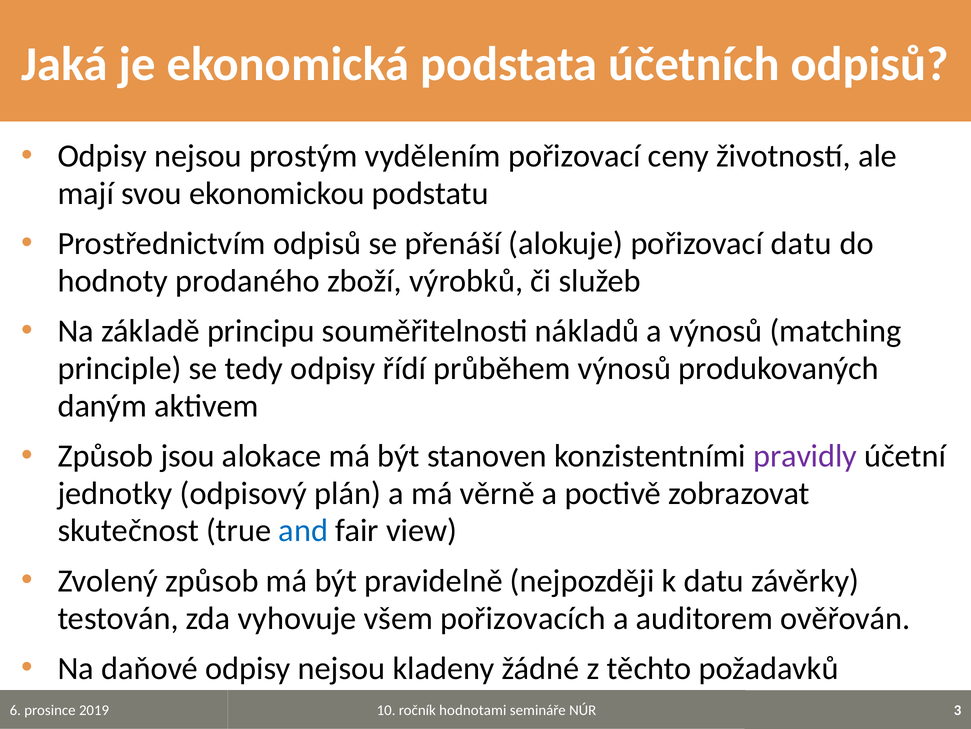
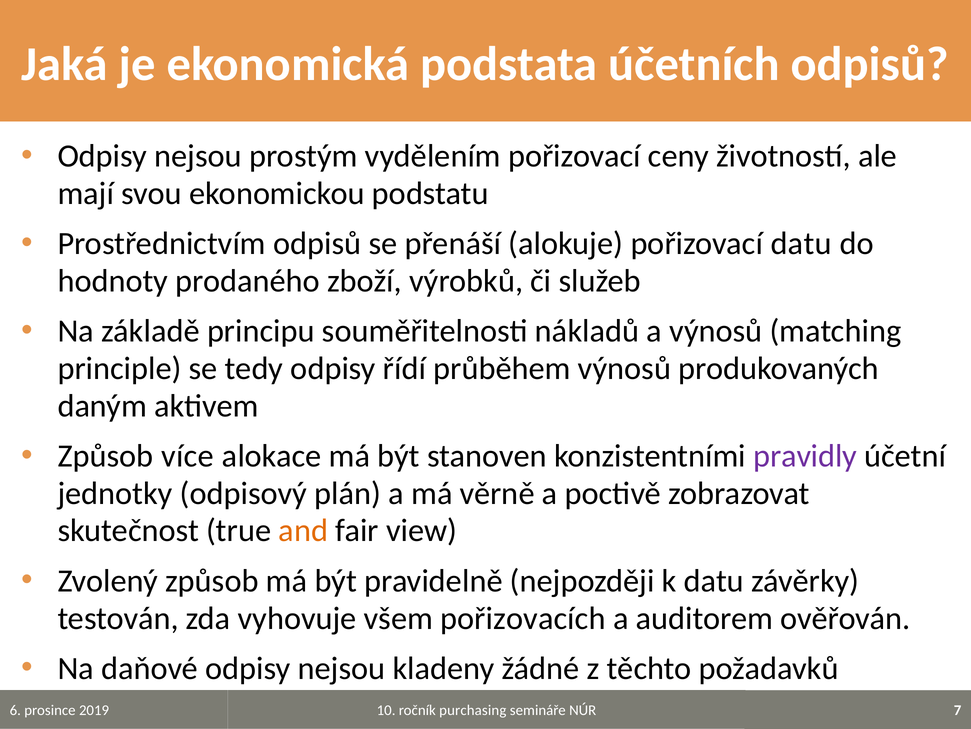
jsou: jsou -> více (188, 456)
and colour: blue -> orange (303, 530)
hodnotami: hodnotami -> purchasing (473, 709)
3: 3 -> 7 (958, 710)
